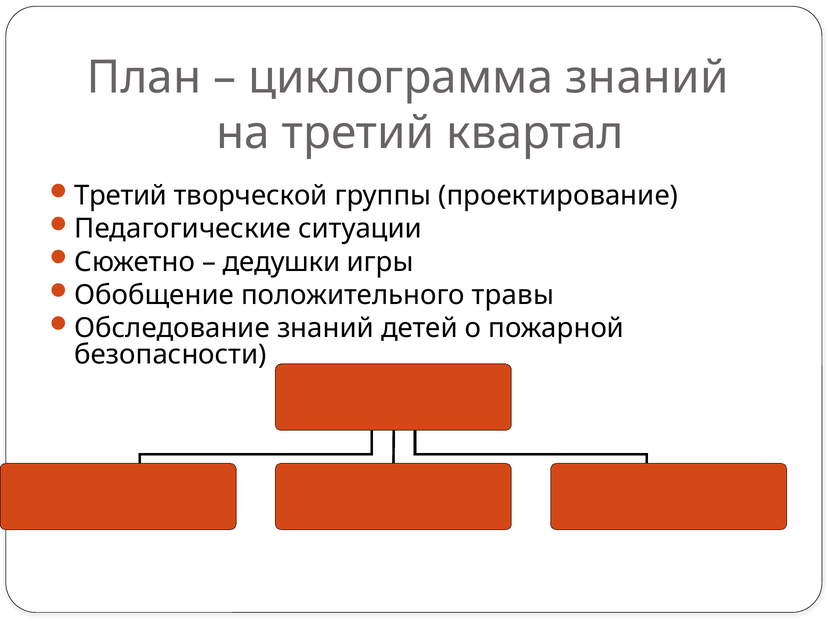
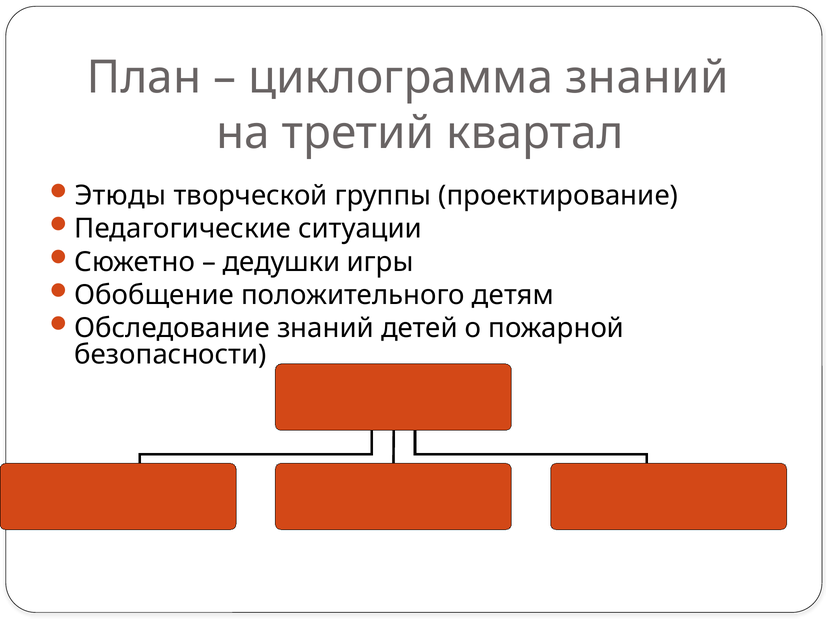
Третий: Третий -> Этюды (120, 196)
травы: травы -> детям (513, 295)
